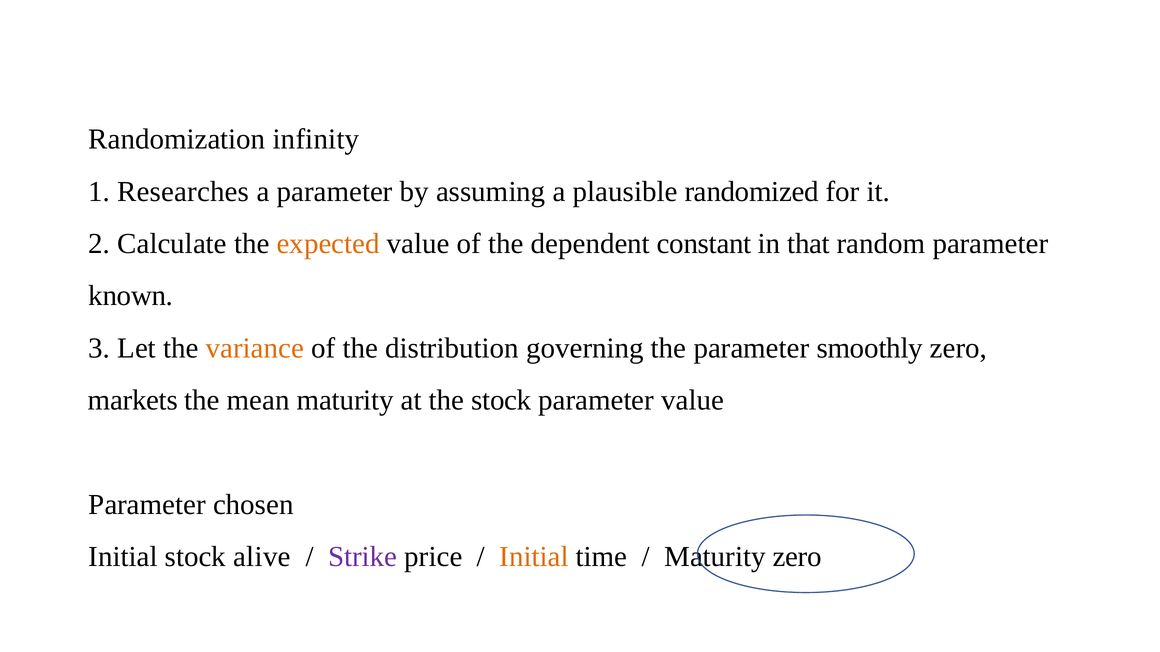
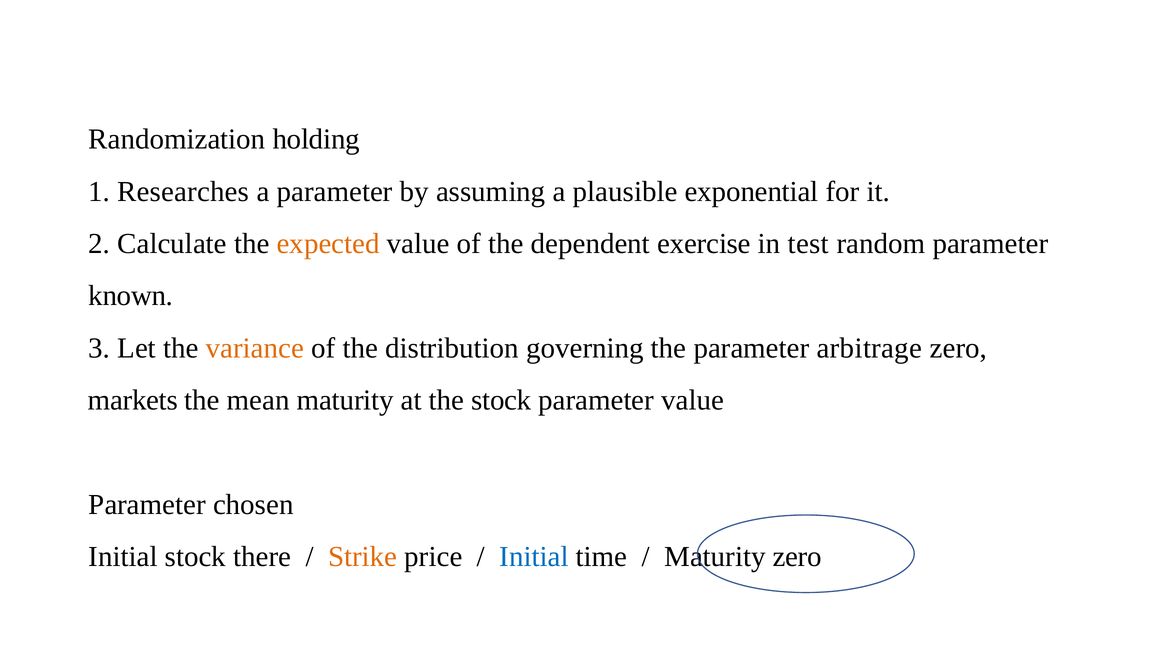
infinity: infinity -> holding (316, 139)
randomized: randomized -> exponential (752, 192)
constant: constant -> exercise (704, 244)
that: that -> test (808, 244)
smoothly: smoothly -> arbitrage (869, 348)
alive: alive -> there (262, 557)
Strike colour: purple -> orange (363, 557)
Initial colour: orange -> blue (534, 557)
